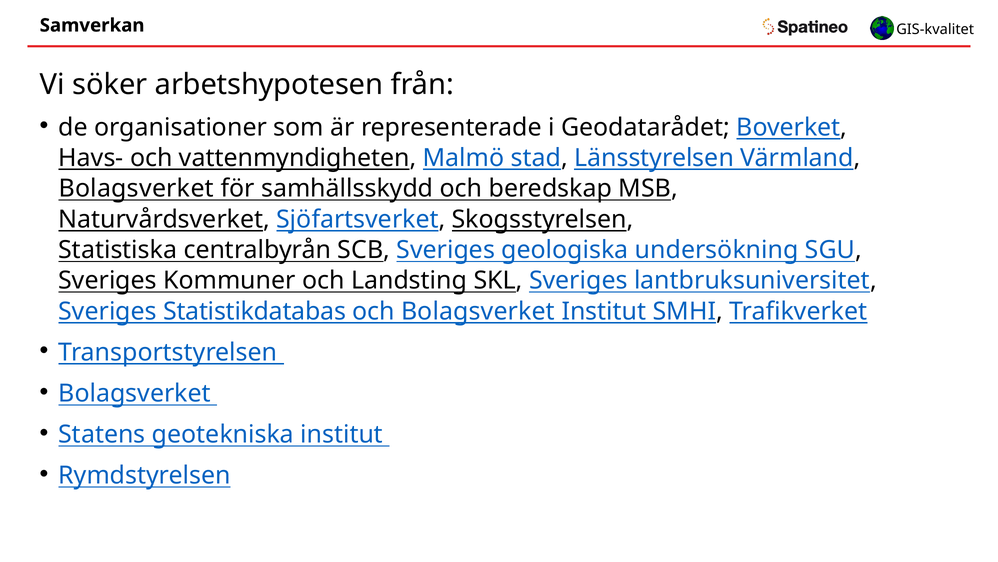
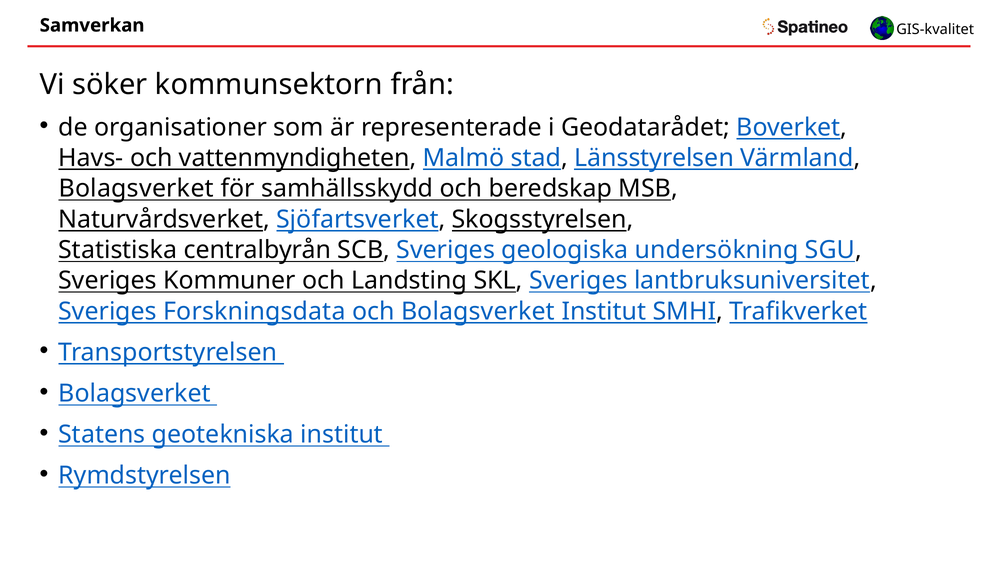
arbetshypotesen: arbetshypotesen -> kommunsektorn (269, 85)
Statistikdatabas: Statistikdatabas -> Forskningsdata (254, 311)
